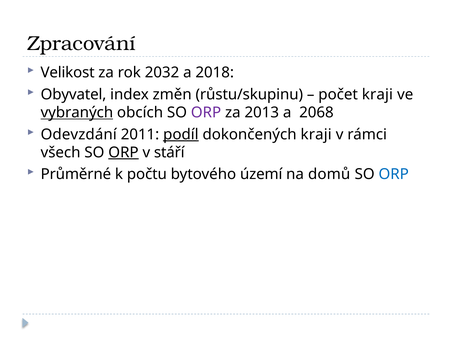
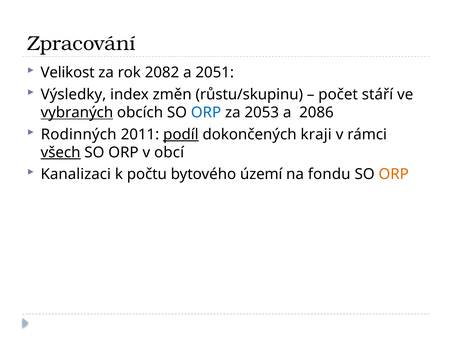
2032: 2032 -> 2082 (162, 73)
2018: 2018 -> 2051 (215, 73)
Obyvatel: Obyvatel -> Výsledky (73, 94)
počet kraji: kraji -> stáří (377, 94)
ORP colour: purple -> blue (206, 113)
2013: 2013 -> 2053 (262, 113)
2068: 2068 -> 2086 (316, 113)
Odevzdání: Odevzdání -> Rodinných (79, 134)
všech underline: none -> present (61, 152)
ORP underline: present -> none (123, 152)
stáří: stáří -> obcí (169, 152)
Průměrné: Průměrné -> Kanalizaci (76, 174)
domů: domů -> fondu (329, 174)
ORP colour: blue -> orange (394, 174)
